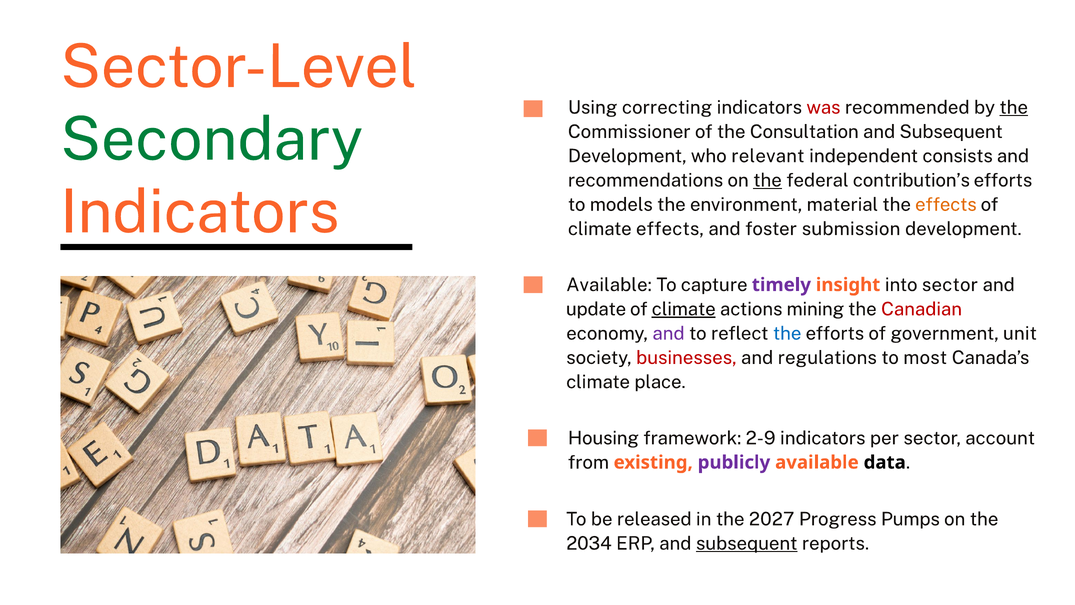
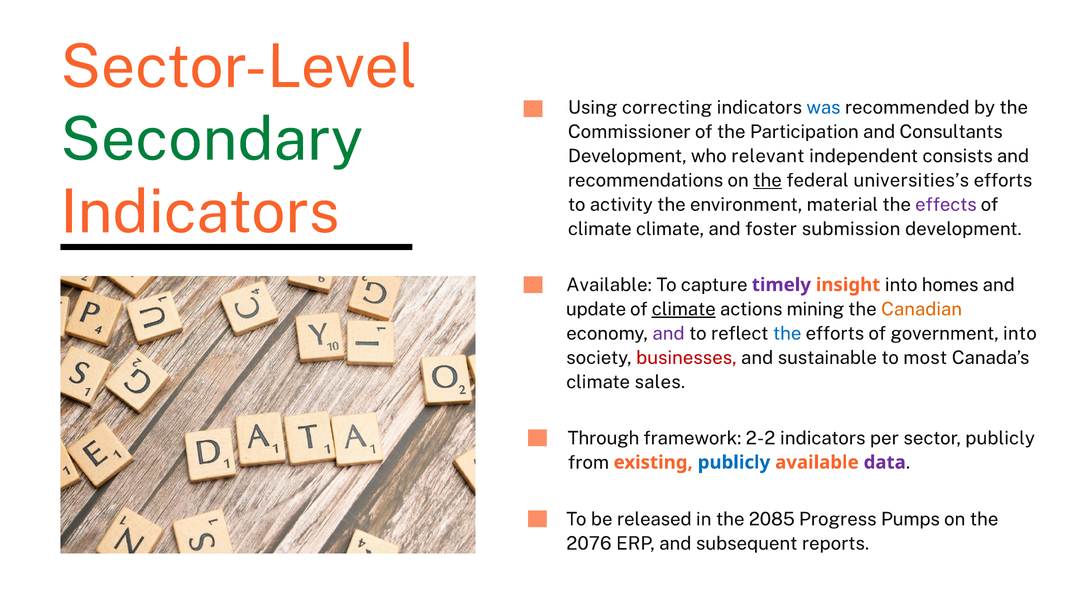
was colour: red -> blue (823, 107)
the underline: present -> none (1014, 107)
Consultation: Consultation -> Participation (804, 132)
Subsequent: Subsequent -> Consultants (951, 132)
contribution’s: contribution’s -> universities’s (911, 180)
models: models -> activity (621, 205)
effects colour: orange -> purple (946, 205)
climate effects: effects -> climate (670, 229)
into sector: sector -> homes (950, 285)
Canadian colour: red -> orange (922, 309)
government unit: unit -> into (1020, 333)
regulations: regulations -> sustainable (827, 358)
place: place -> sales (660, 382)
Housing: Housing -> Through (603, 438)
2-9: 2-9 -> 2-2 (761, 438)
sector account: account -> publicly (1000, 438)
publicly colour: purple -> blue (734, 462)
data colour: black -> purple (885, 462)
2027: 2027 -> 2085 (772, 519)
2034: 2034 -> 2076 (589, 543)
subsequent underline: present -> none (747, 543)
